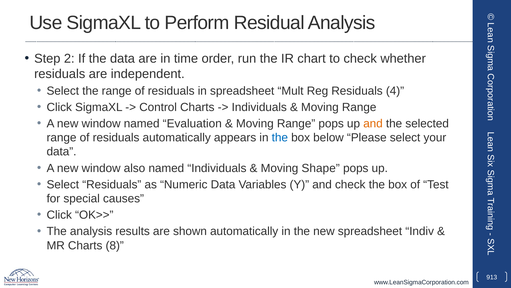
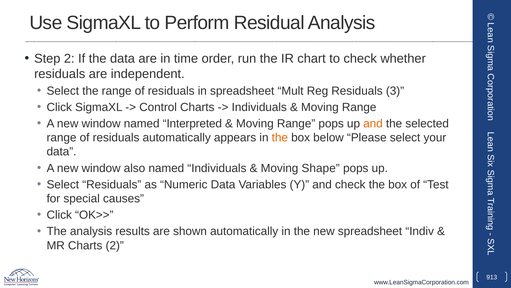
4: 4 -> 3 (395, 91)
Evaluation: Evaluation -> Interpreted (192, 123)
the colour: blue -> orange (280, 137)
Charts 8: 8 -> 2 (115, 245)
